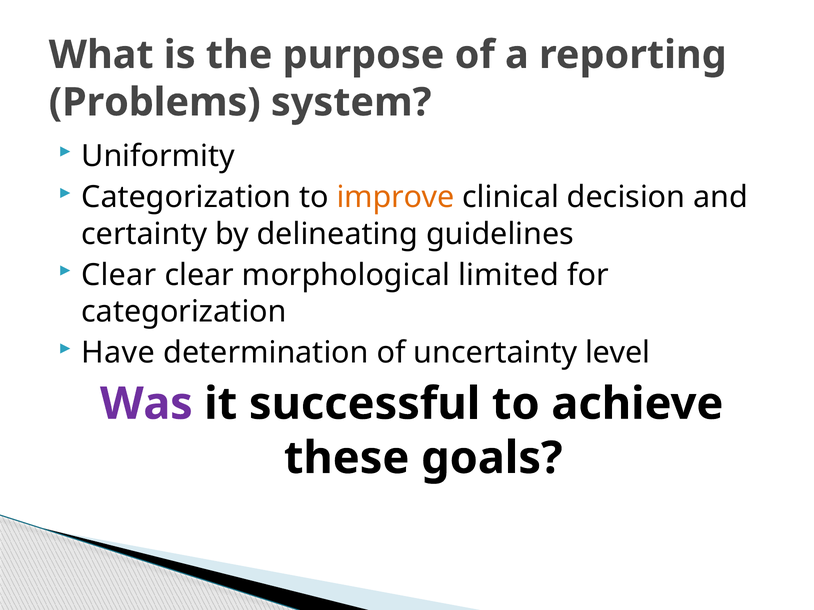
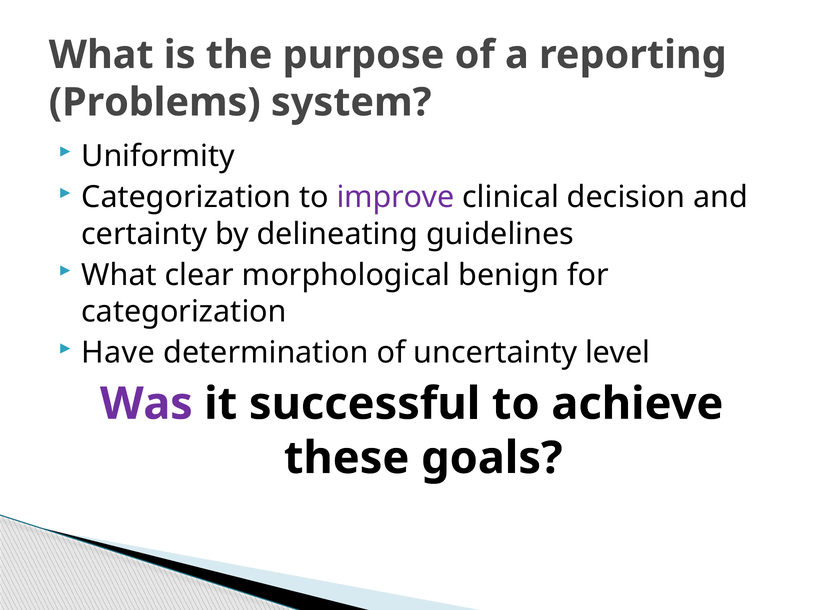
improve colour: orange -> purple (396, 198)
Clear: Clear -> What (119, 275)
limited: limited -> benign (509, 275)
